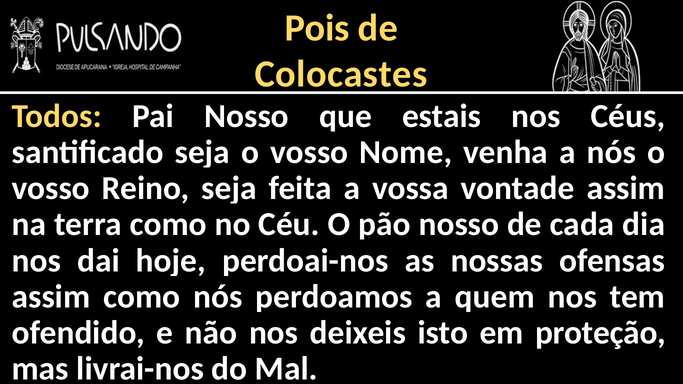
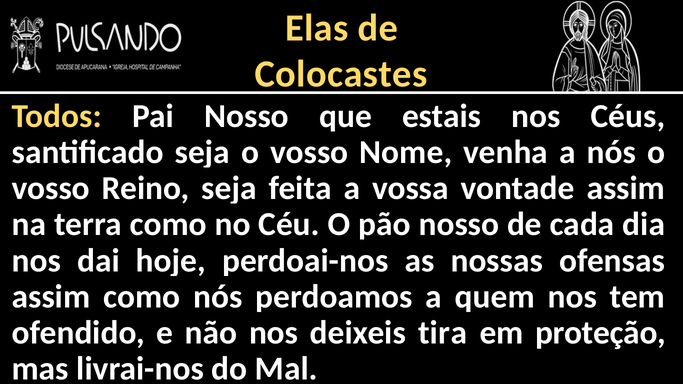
Pois: Pois -> Elas (317, 28)
isto: isto -> tira (443, 333)
